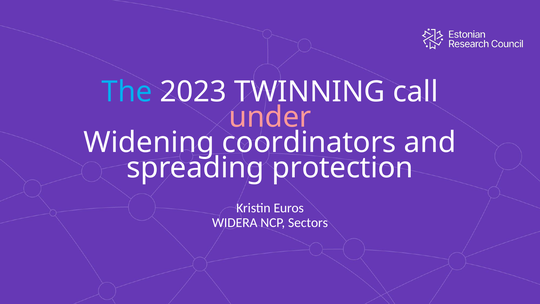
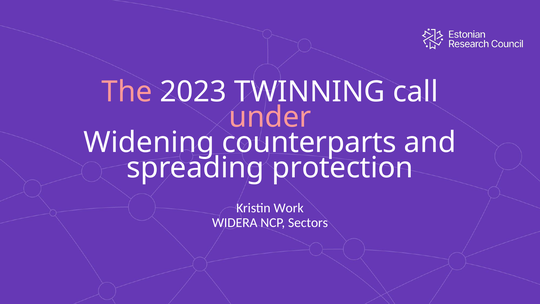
The colour: light blue -> pink (127, 92)
coordinators: coordinators -> counterparts (309, 142)
Euros: Euros -> Work (289, 208)
